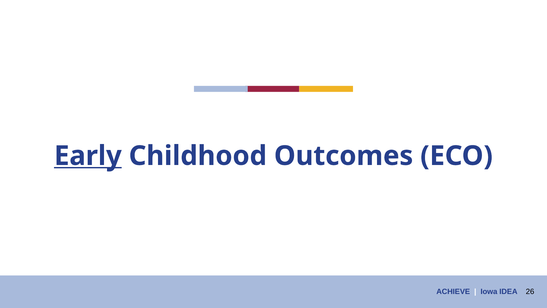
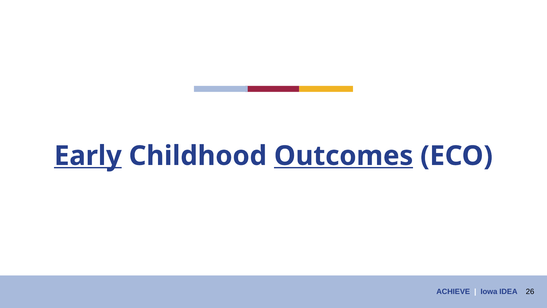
Outcomes underline: none -> present (344, 156)
